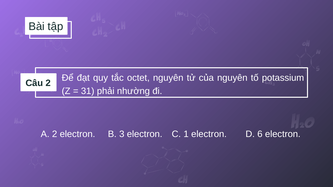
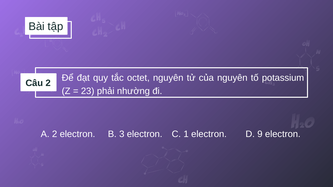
31: 31 -> 23 (88, 91)
6: 6 -> 9 (260, 134)
